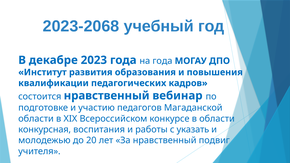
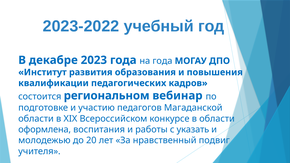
2023-2068: 2023-2068 -> 2023-2022 (81, 26)
состоится нравственный: нравственный -> региональном (107, 96)
конкурсная: конкурсная -> оформлена (45, 130)
